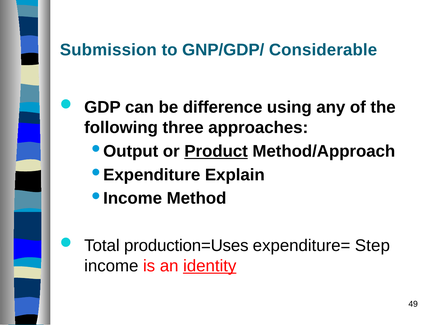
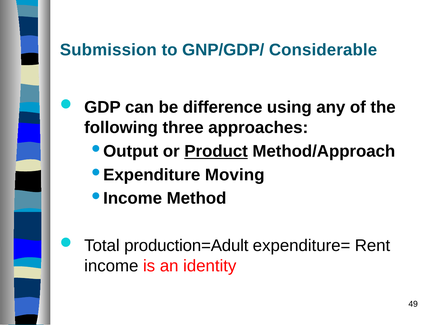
Explain: Explain -> Moving (235, 175)
production=Uses: production=Uses -> production=Adult (186, 245)
Step: Step -> Rent (373, 245)
identity underline: present -> none (210, 266)
